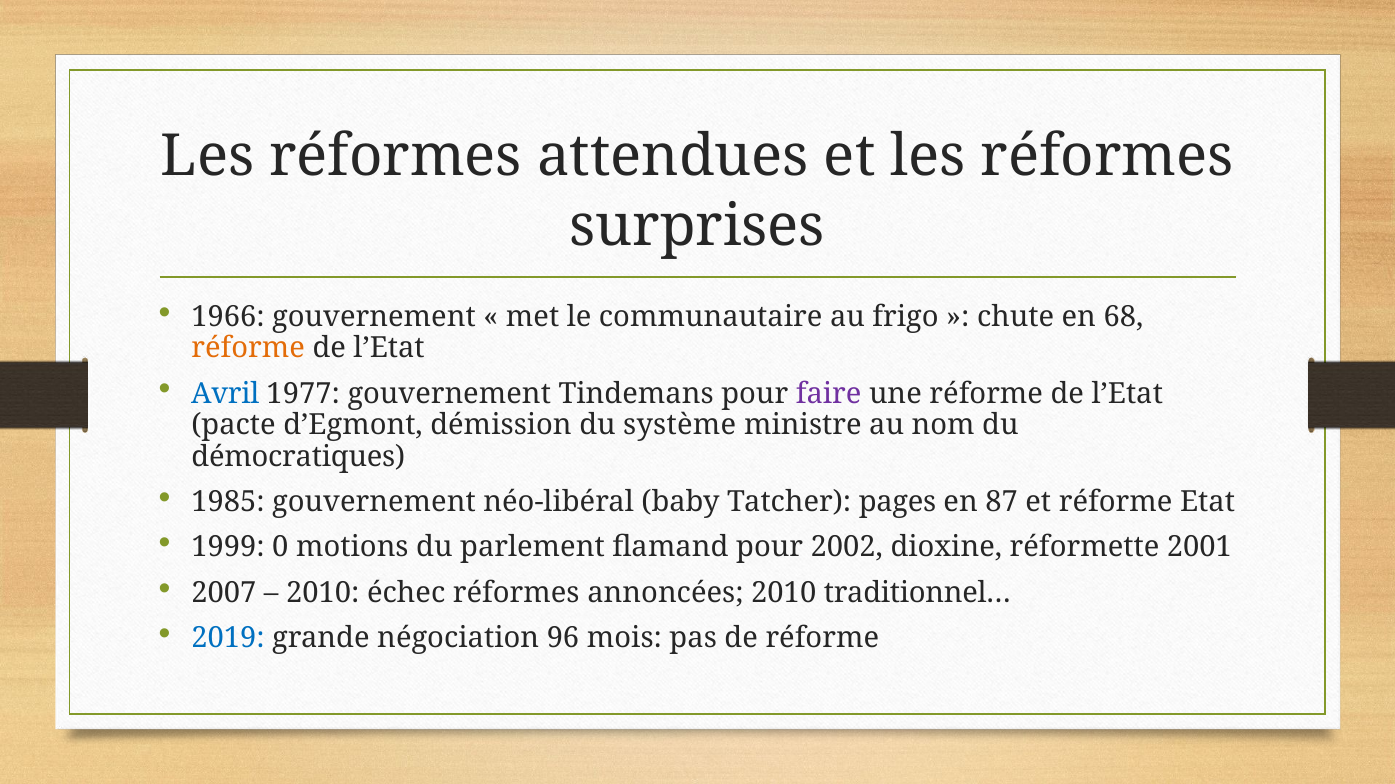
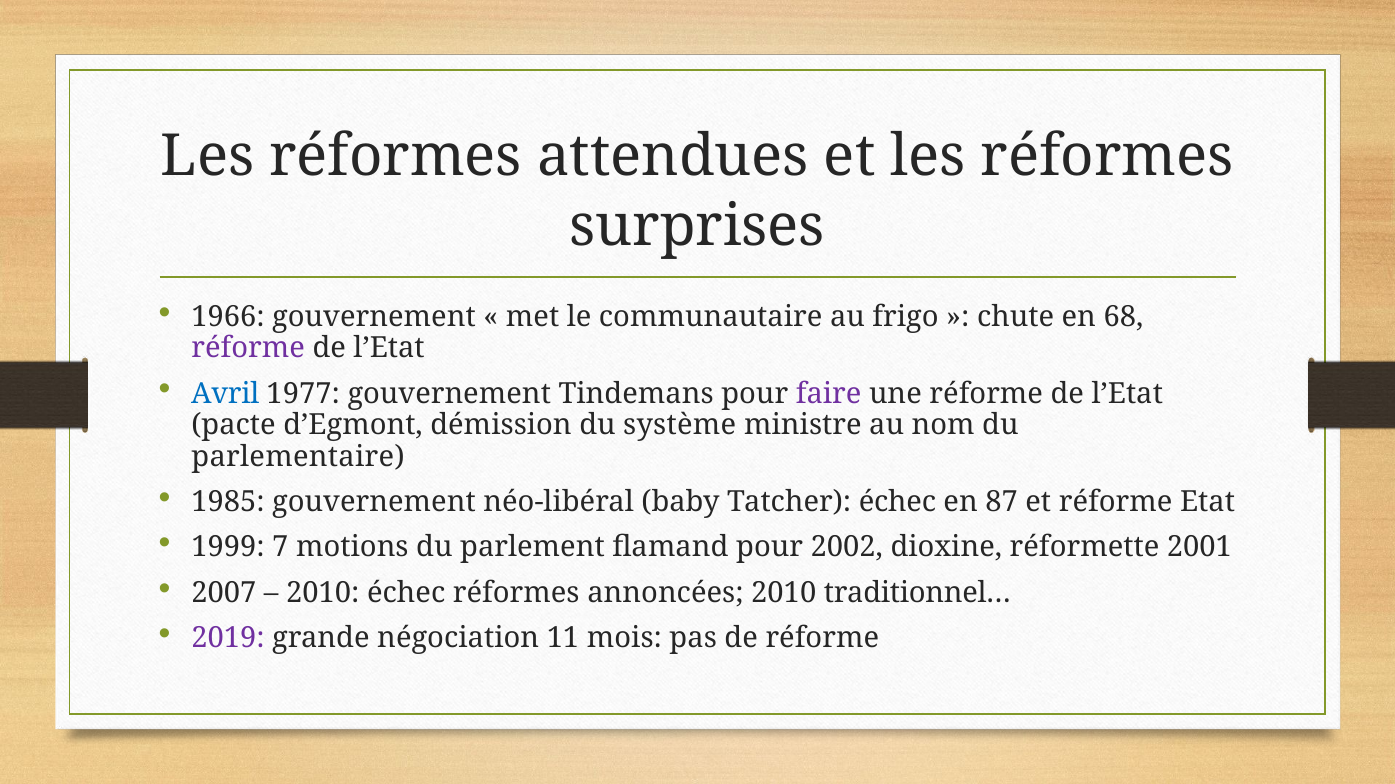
réforme colour: orange -> purple (248, 349)
démocratiques: démocratiques -> parlementaire (298, 457)
Tatcher pages: pages -> échec (897, 502)
0: 0 -> 7 (280, 548)
2019 colour: blue -> purple (228, 639)
96: 96 -> 11 (563, 639)
